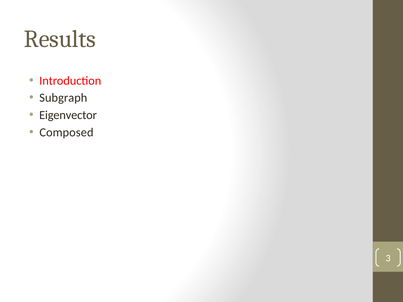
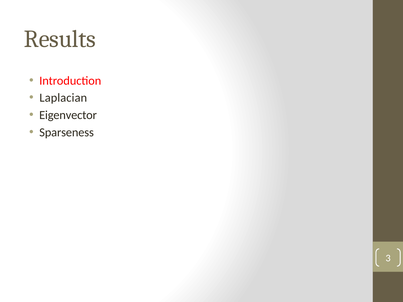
Subgraph: Subgraph -> Laplacian (63, 98)
Composed: Composed -> Sparseness (67, 132)
